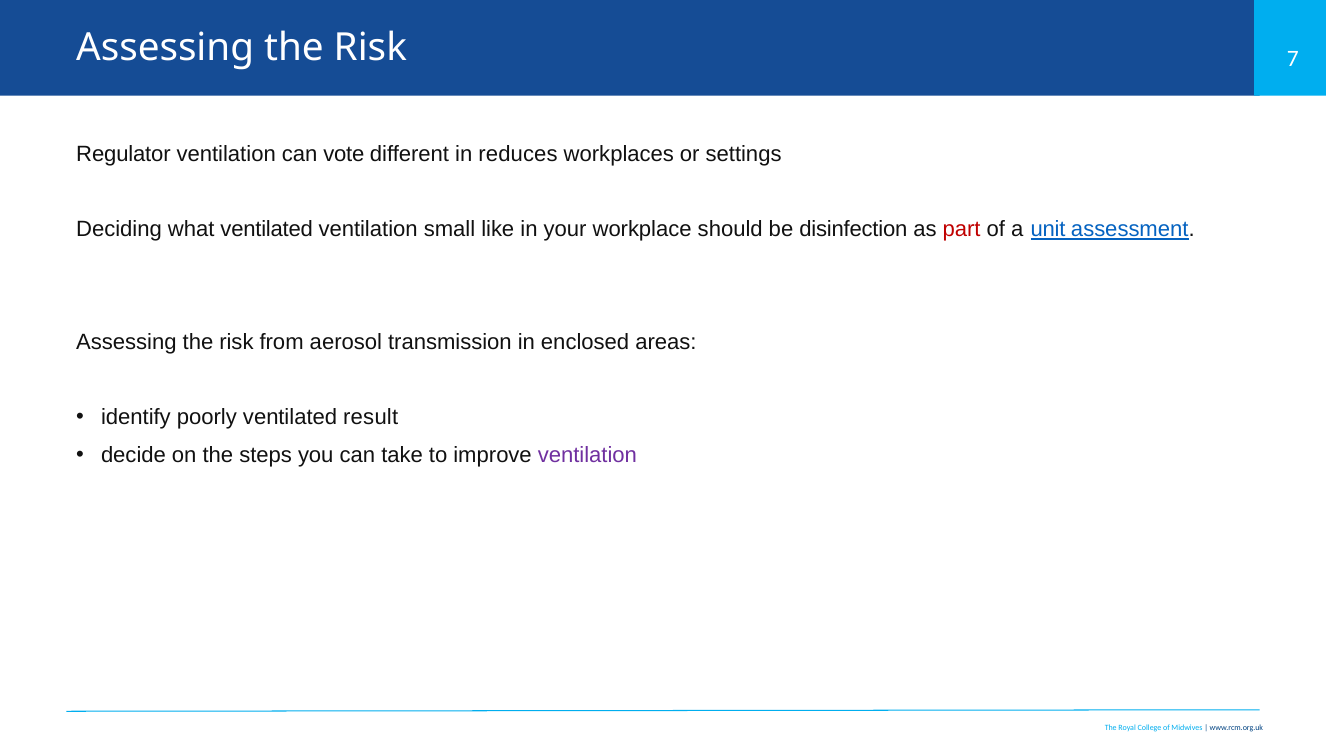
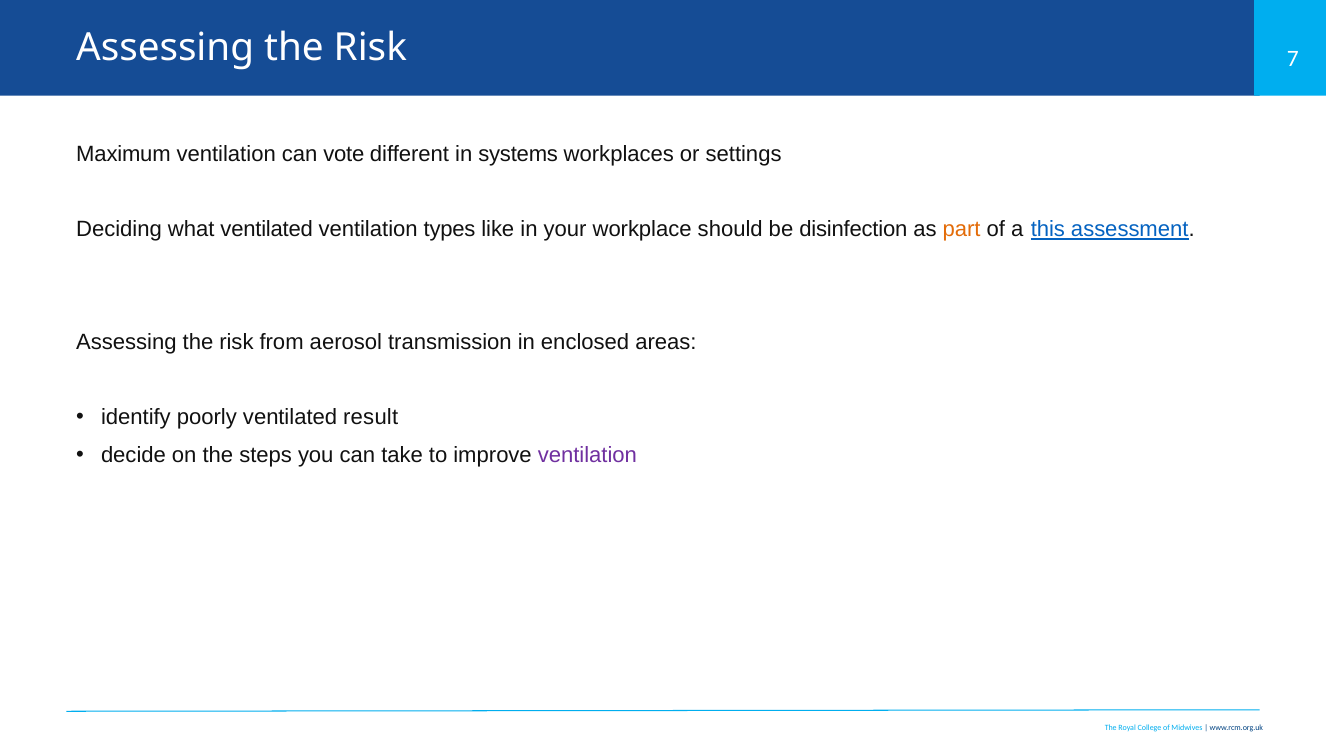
Regulator: Regulator -> Maximum (123, 154)
reduces: reduces -> systems (518, 154)
small: small -> types (450, 229)
part colour: red -> orange (962, 229)
unit: unit -> this (1048, 229)
